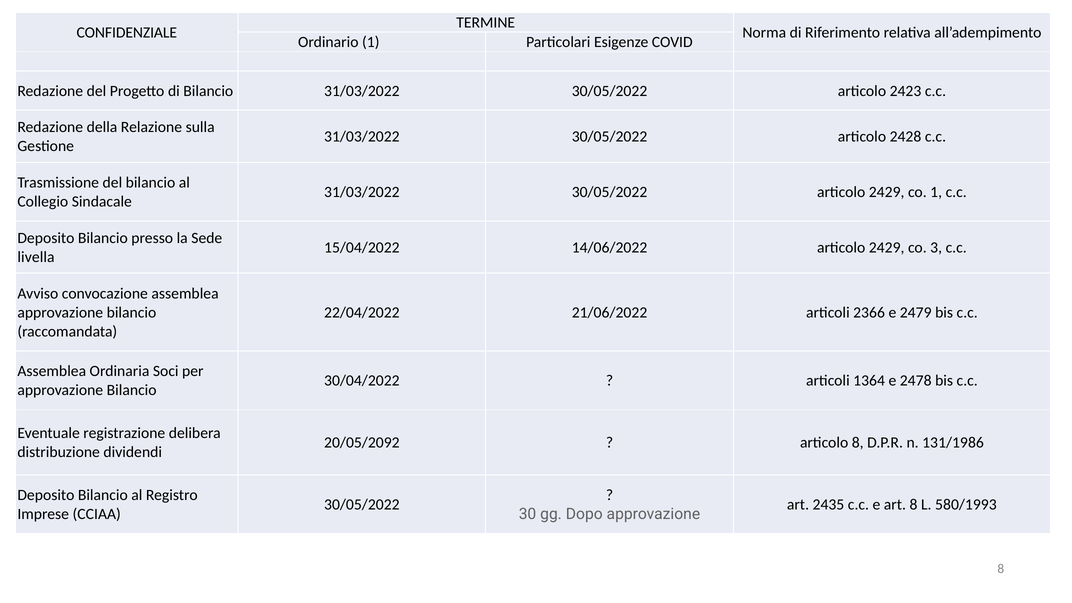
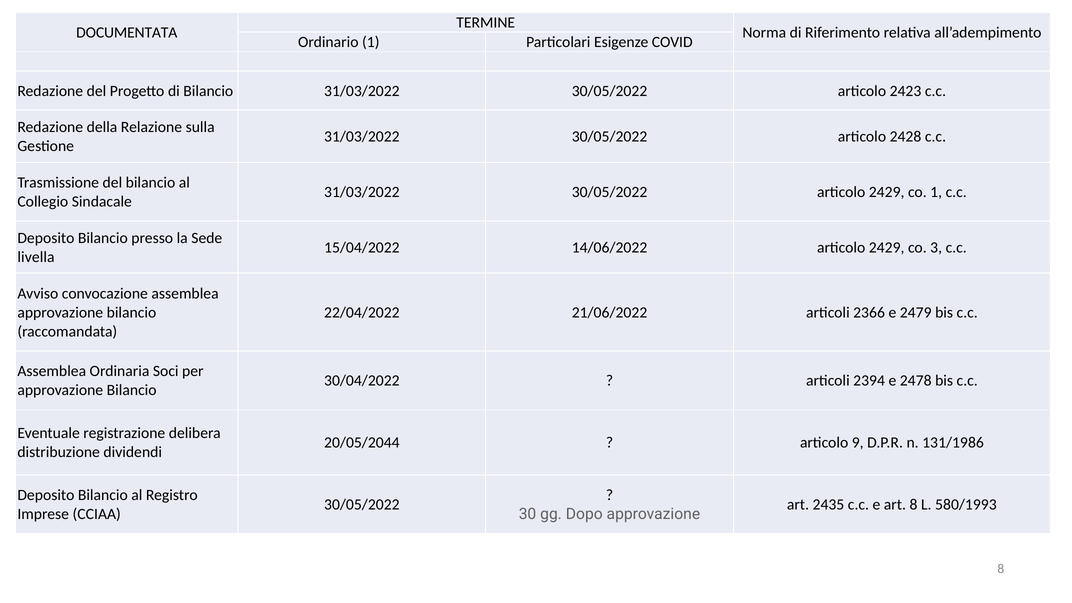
CONFIDENZIALE: CONFIDENZIALE -> DOCUMENTATA (127, 33)
1364: 1364 -> 2394 (869, 381)
20/05/2092: 20/05/2092 -> 20/05/2044 (362, 443)
articolo 8: 8 -> 9 (858, 443)
